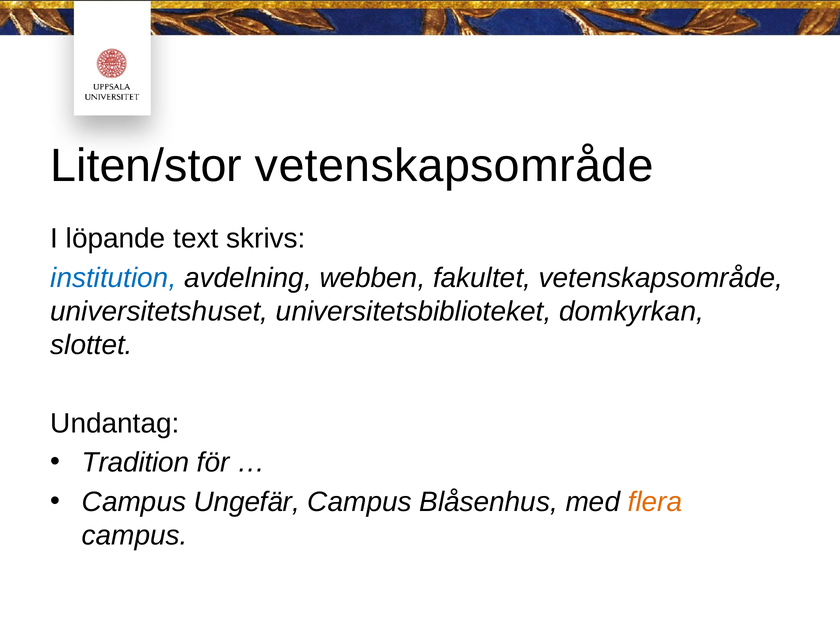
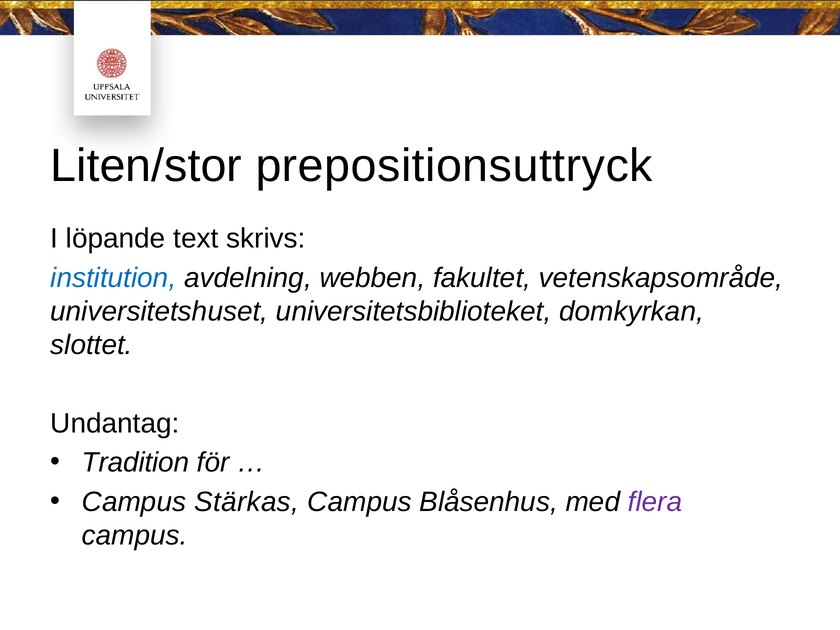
Liten/stor vetenskapsområde: vetenskapsområde -> prepositionsuttryck (454, 166)
Ungefär: Ungefär -> Stärkas (247, 502)
flera colour: orange -> purple (655, 502)
